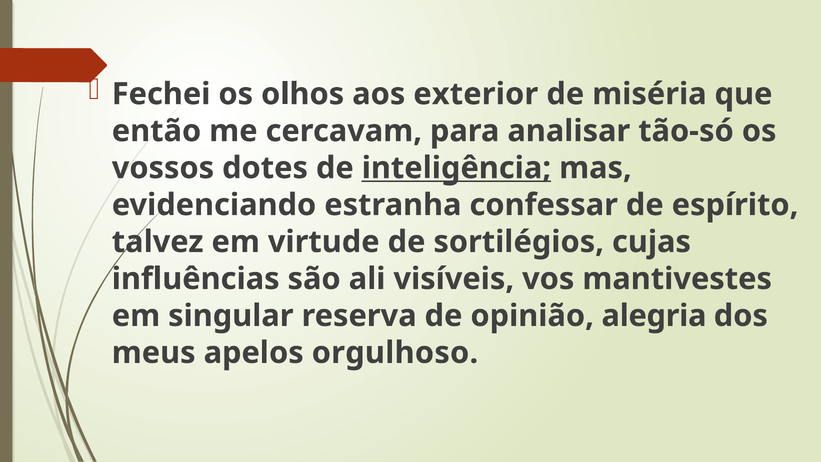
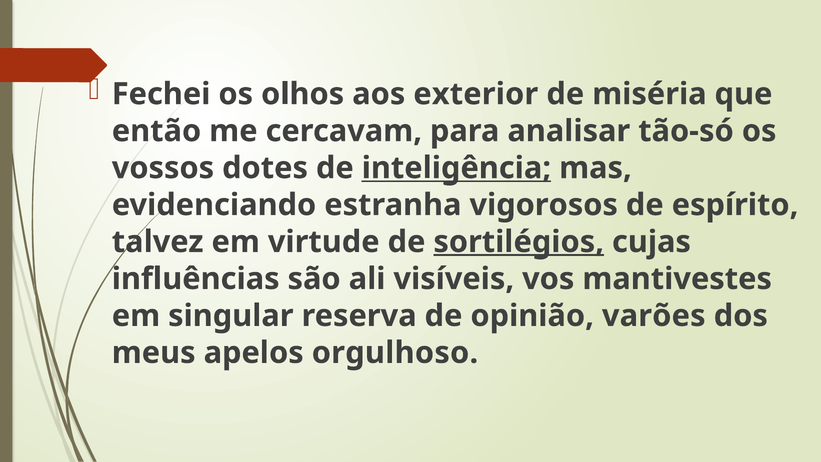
confessar: confessar -> vigorosos (544, 205)
sortilégios underline: none -> present (519, 242)
alegria: alegria -> varões (654, 316)
